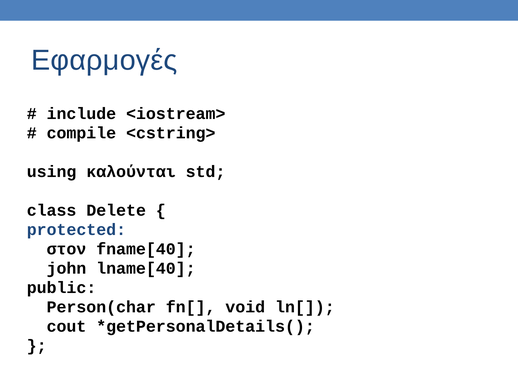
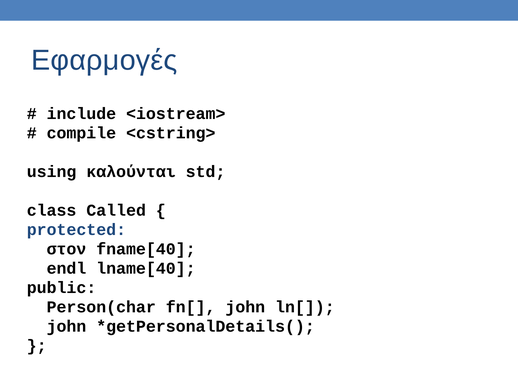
Delete: Delete -> Called (116, 210)
john: john -> endl (66, 268)
fn[ void: void -> john (245, 307)
cout: cout -> john (66, 326)
